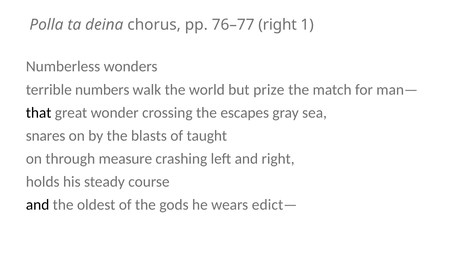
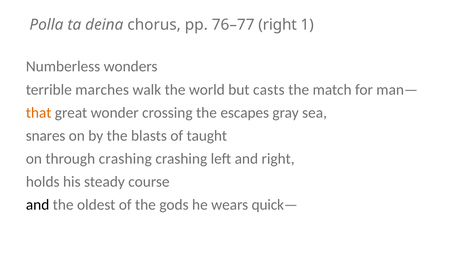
numbers: numbers -> marches (102, 90)
prize: prize -> casts (269, 90)
that colour: black -> orange (39, 113)
through measure: measure -> crashing (125, 159)
edict—: edict— -> quick— (275, 205)
